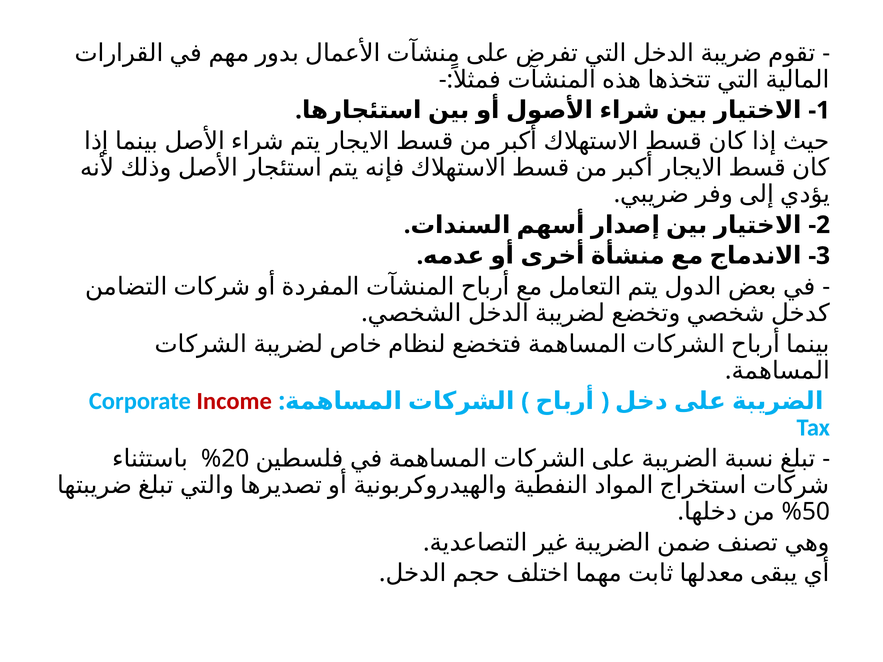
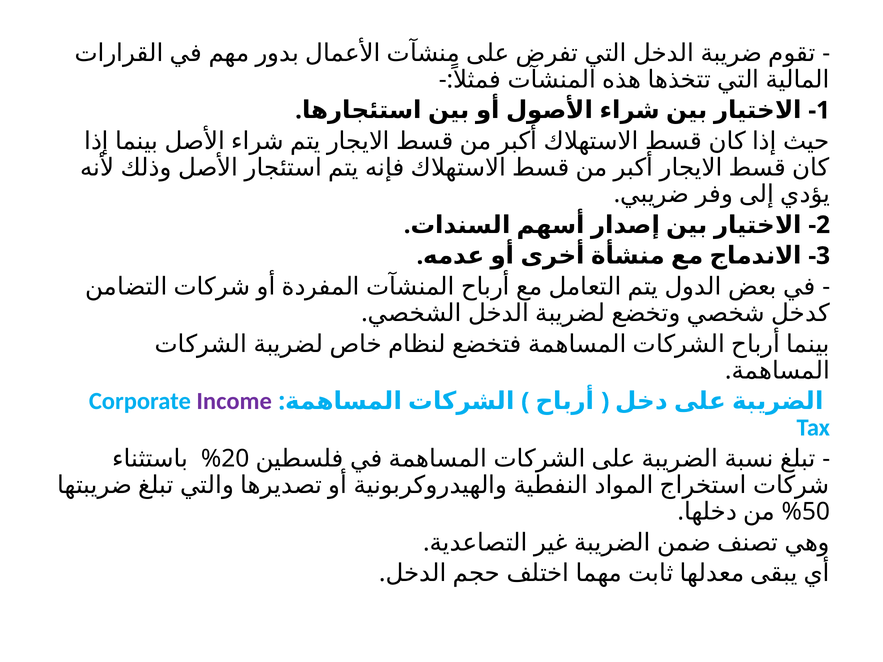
Income colour: red -> purple (234, 402)
